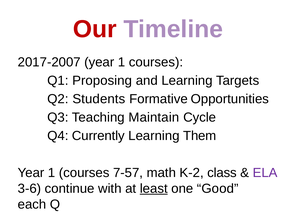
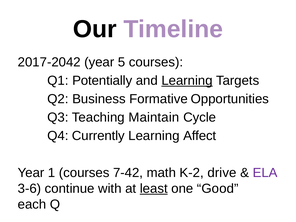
Our colour: red -> black (95, 29)
2017-2007: 2017-2007 -> 2017-2042 (49, 62)
1: 1 -> 5 (122, 62)
Proposing: Proposing -> Potentially (102, 81)
Learning underline: none -> present (187, 81)
Students: Students -> Business (99, 99)
Them: Them -> Affect (200, 136)
7-57: 7-57 -> 7-42 (128, 173)
class: class -> drive (222, 173)
